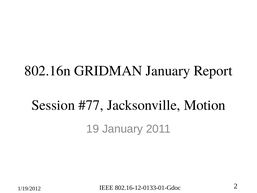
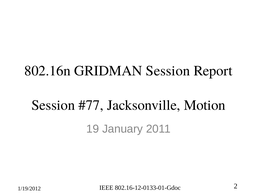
GRIDMAN January: January -> Session (168, 71)
